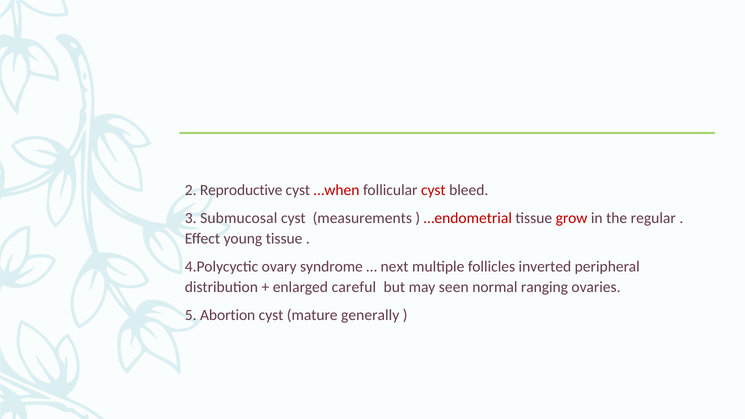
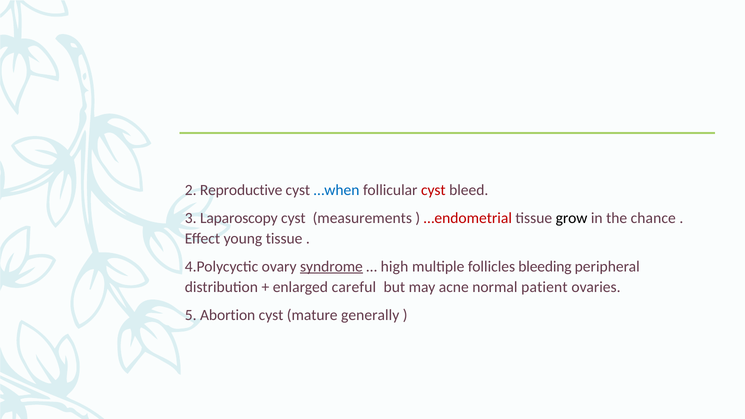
…when colour: red -> blue (337, 190)
Submucosal: Submucosal -> Laparoscopy (239, 218)
grow colour: red -> black (572, 218)
regular: regular -> chance (653, 218)
syndrome underline: none -> present (331, 267)
next: next -> high (394, 267)
inverted: inverted -> bleeding (545, 267)
seen: seen -> acne (454, 287)
ranging: ranging -> patient (544, 287)
